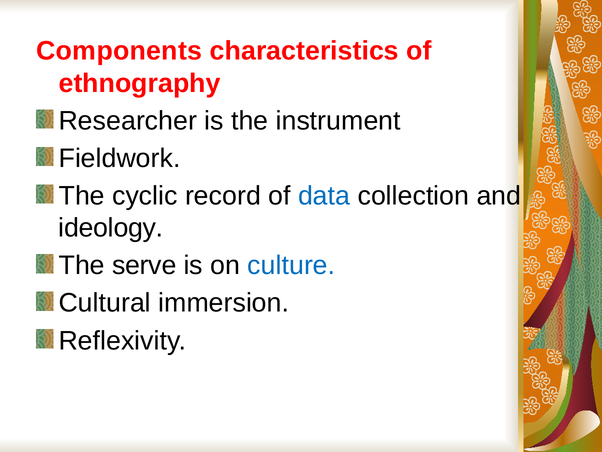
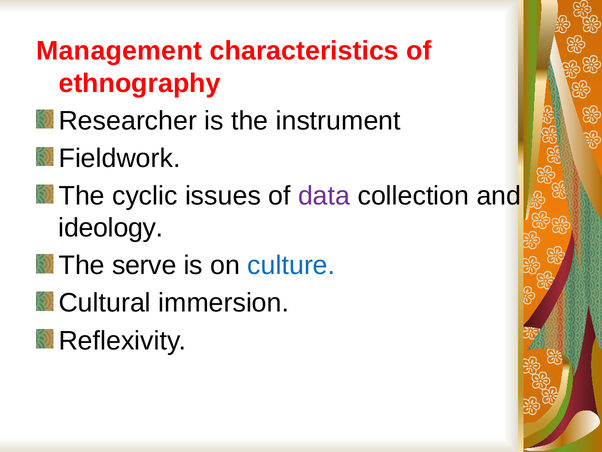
Components: Components -> Management (119, 51)
record: record -> issues (223, 196)
data colour: blue -> purple (324, 196)
